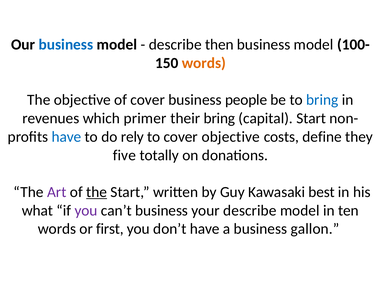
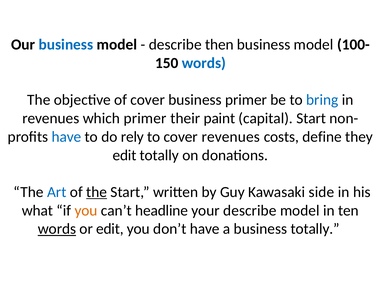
words colour: orange -> blue (204, 63)
business people: people -> primer (246, 100)
their bring: bring -> paint (219, 118)
cover objective: objective -> revenues (231, 137)
five: five -> edit (125, 155)
Art colour: purple -> blue (57, 192)
best: best -> side (321, 192)
you colour: purple -> orange (86, 210)
can’t business: business -> headline (162, 210)
words underline: none -> present (57, 229)
or first: first -> edit (110, 229)
business gallon: gallon -> totally (315, 229)
